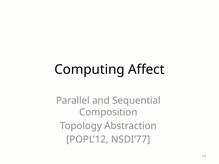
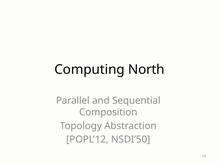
Affect: Affect -> North (146, 70)
NSDI’77: NSDI’77 -> NSDI’50 (131, 140)
